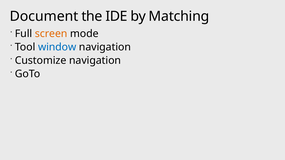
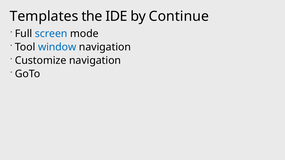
Document: Document -> Templates (44, 16)
Matching: Matching -> Continue (179, 16)
screen colour: orange -> blue (51, 34)
